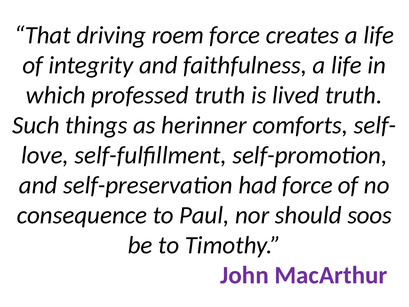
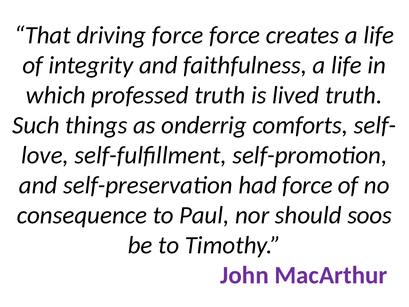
driving roem: roem -> force (178, 35)
herinner: herinner -> onderrig (204, 125)
